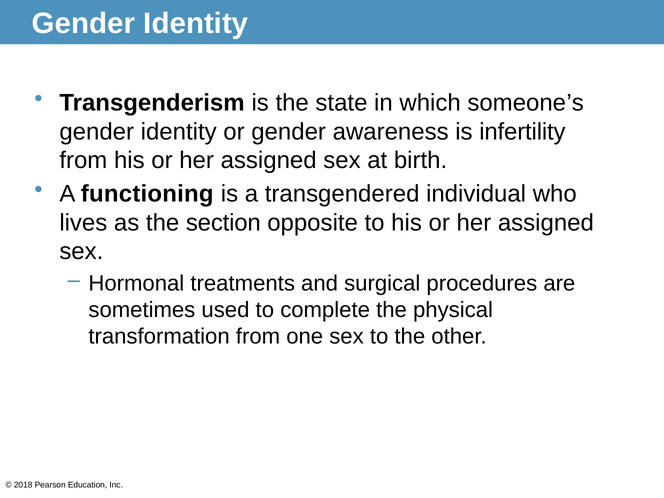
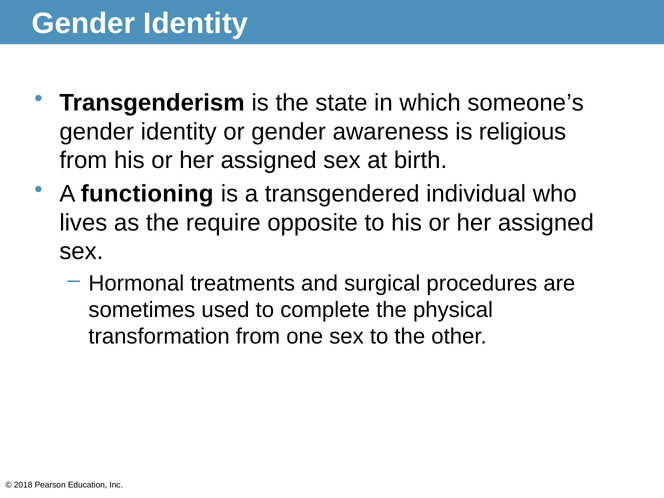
infertility: infertility -> religious (522, 132)
section: section -> require (223, 223)
